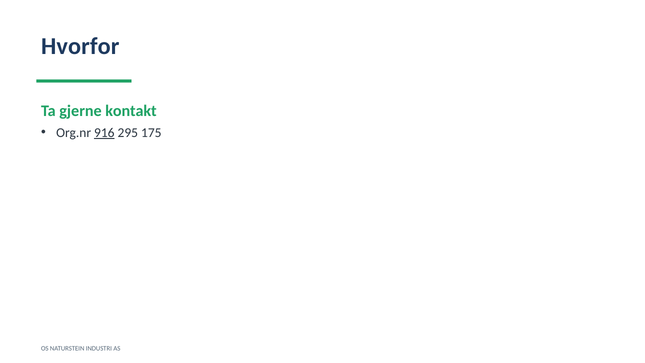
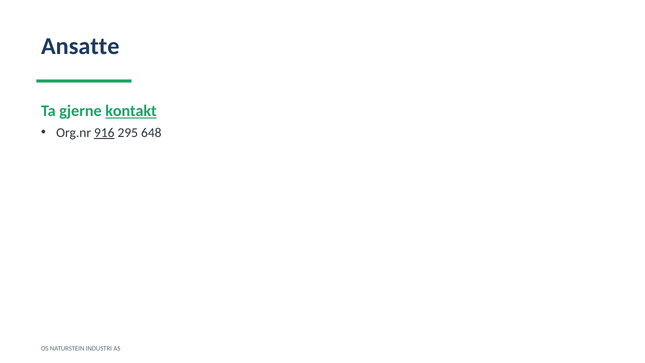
Hvorfor: Hvorfor -> Ansatte (80, 46)
kontakt underline: none -> present (131, 111)
175: 175 -> 648 (151, 133)
